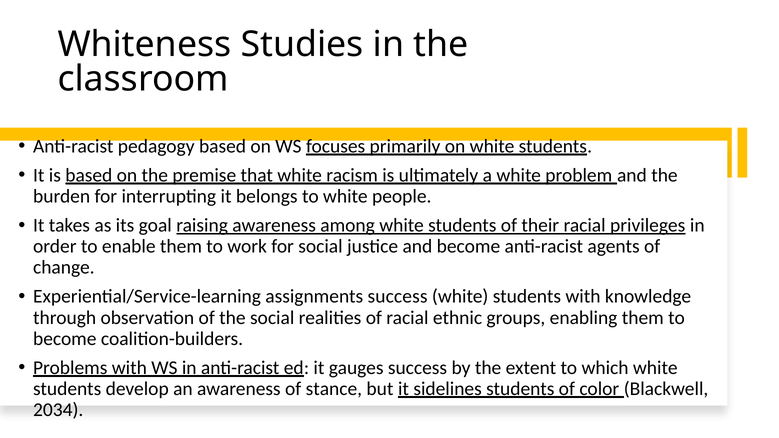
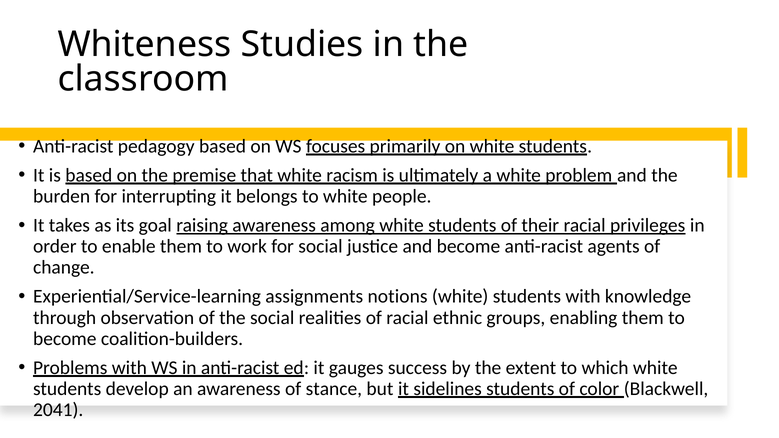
assignments success: success -> notions (398, 297)
2034: 2034 -> 2041 (58, 410)
